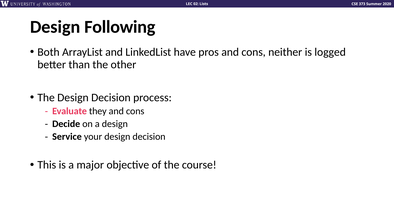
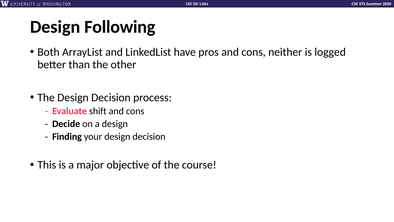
they: they -> shift (98, 111)
Service: Service -> Finding (67, 136)
